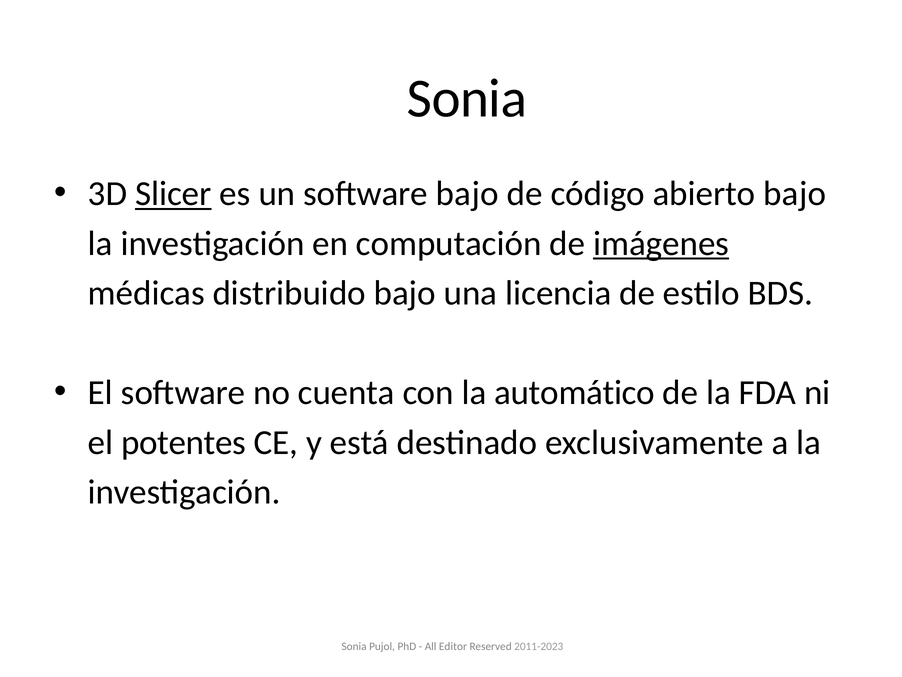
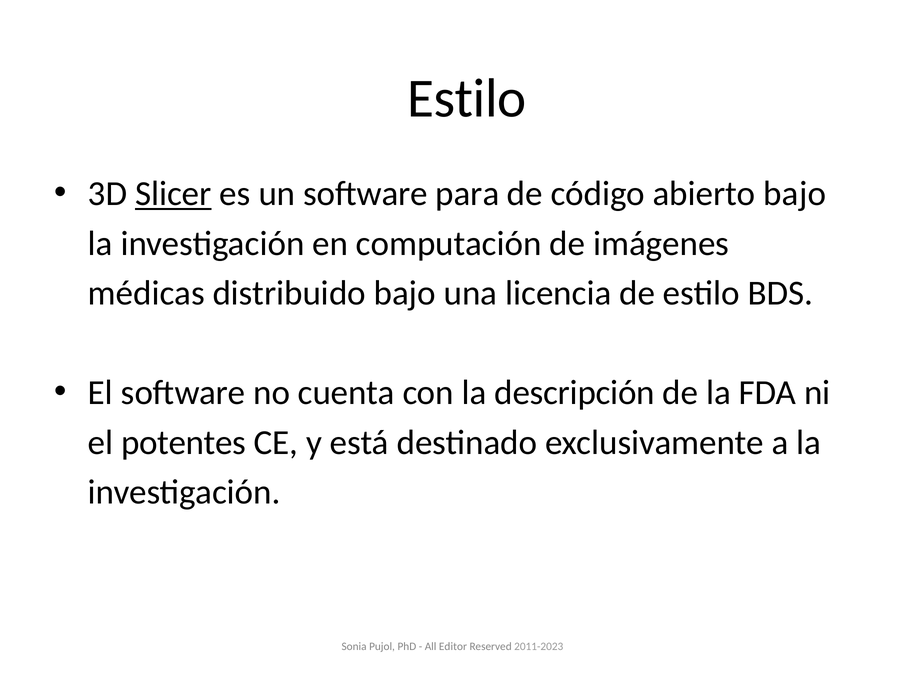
Sonia: Sonia -> Estilo (467, 98)
software bajo: bajo -> para (467, 194)
imágenes underline: present -> none (661, 243)
automático: automático -> descripción (575, 392)
